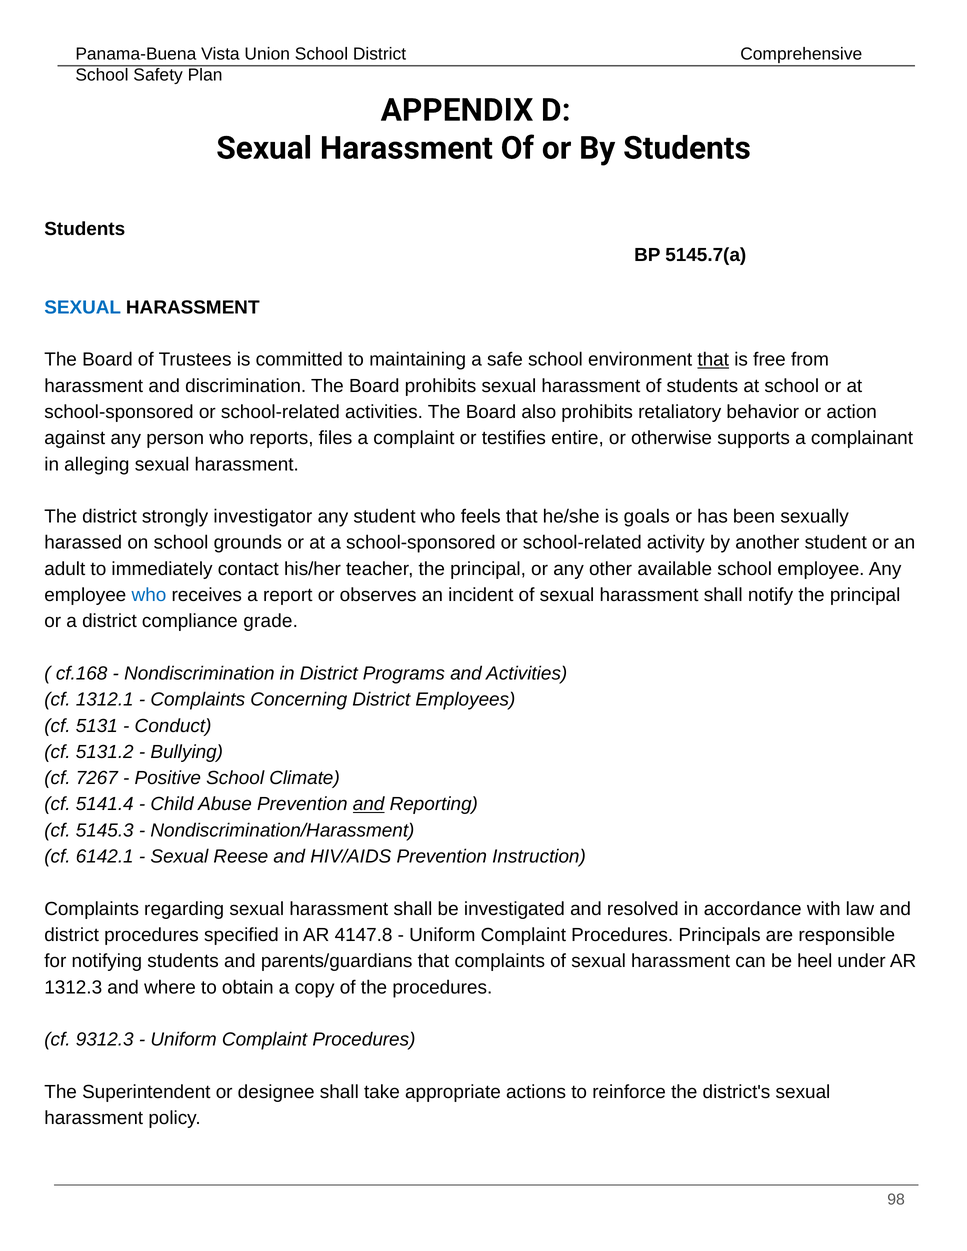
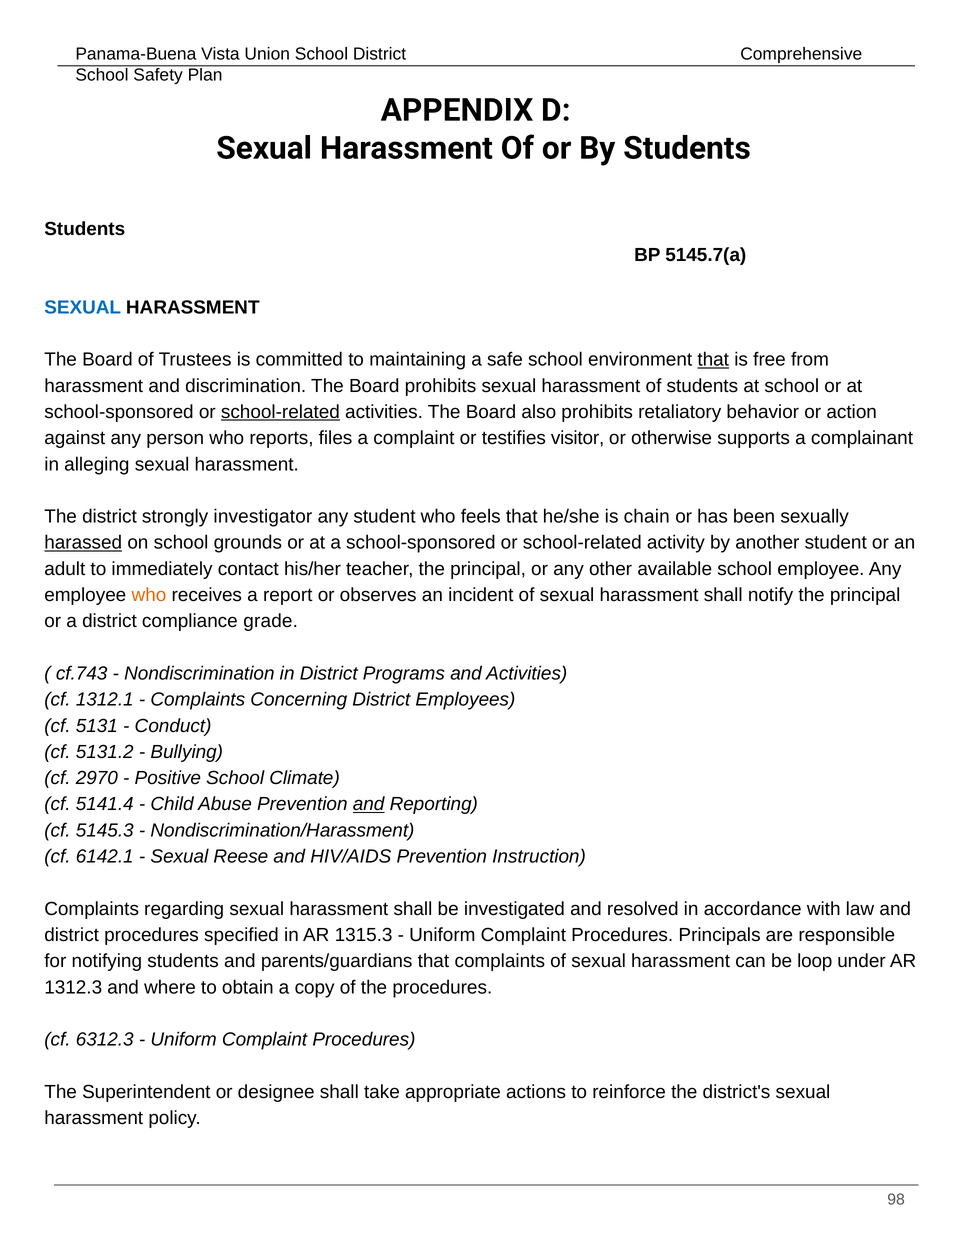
school-related underline: none -> present (280, 412)
entire: entire -> visitor (578, 438)
goals: goals -> chain (647, 517)
harassed underline: none -> present (83, 543)
who colour: blue -> orange (149, 595)
cf.168: cf.168 -> cf.743 (82, 674)
7267: 7267 -> 2970 (97, 778)
4147.8: 4147.8 -> 1315.3 (364, 935)
heel: heel -> loop (815, 961)
9312.3: 9312.3 -> 6312.3 (105, 1040)
